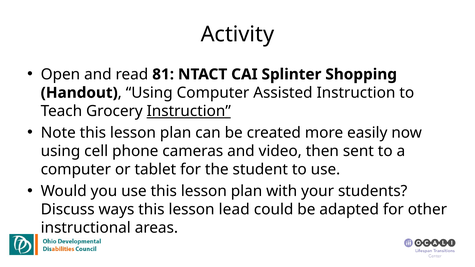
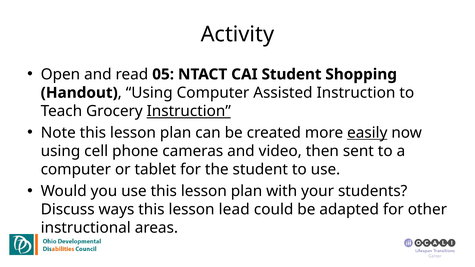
81: 81 -> 05 (163, 74)
CAI Splinter: Splinter -> Student (292, 74)
easily underline: none -> present (367, 133)
